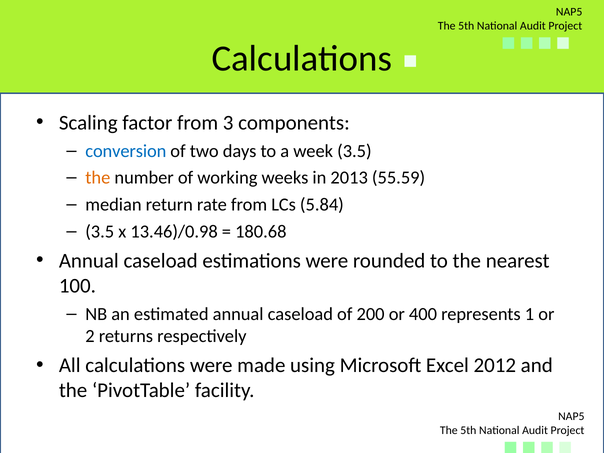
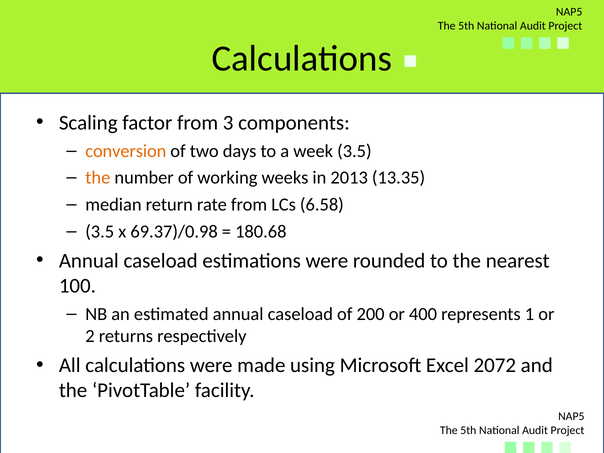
conversion colour: blue -> orange (126, 151)
55.59: 55.59 -> 13.35 (399, 178)
5.84: 5.84 -> 6.58 (322, 205)
13.46)/0.98: 13.46)/0.98 -> 69.37)/0.98 (174, 231)
2012: 2012 -> 2072 (495, 365)
